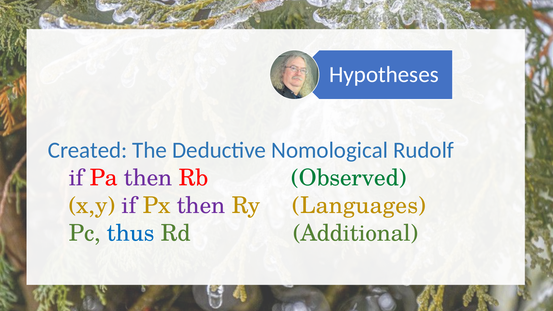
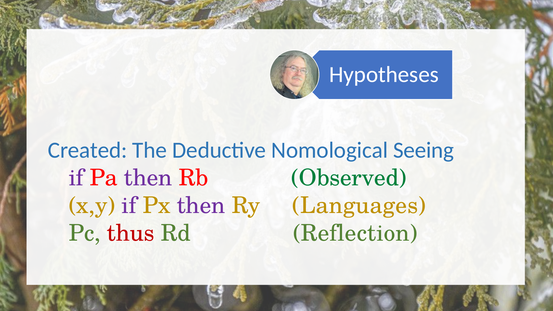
Rudolf: Rudolf -> Seeing (424, 150)
thus colour: blue -> red (131, 233)
Additional: Additional -> Reflection (355, 233)
